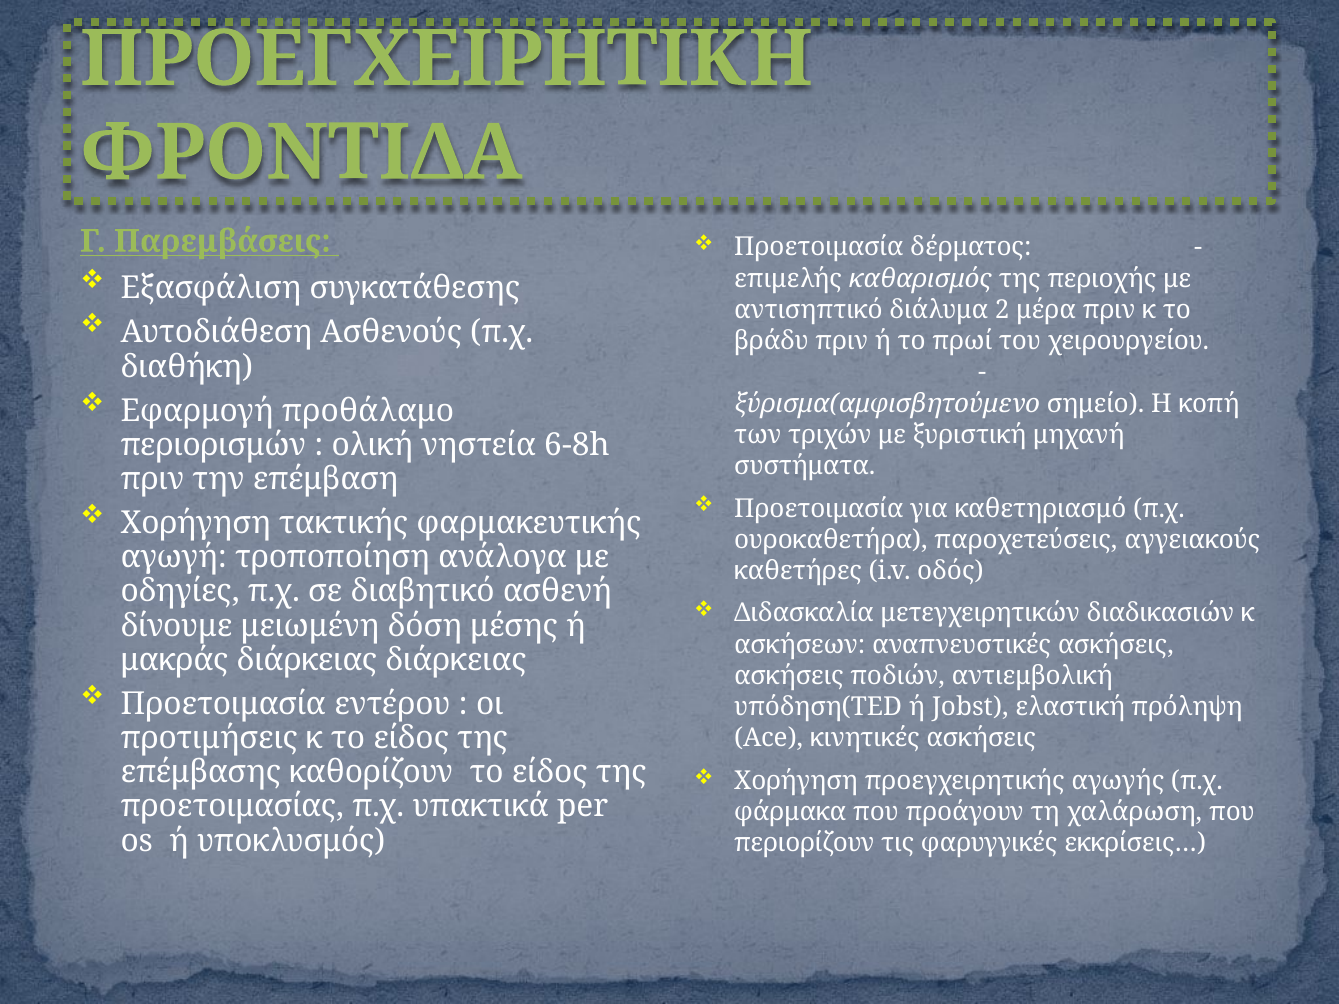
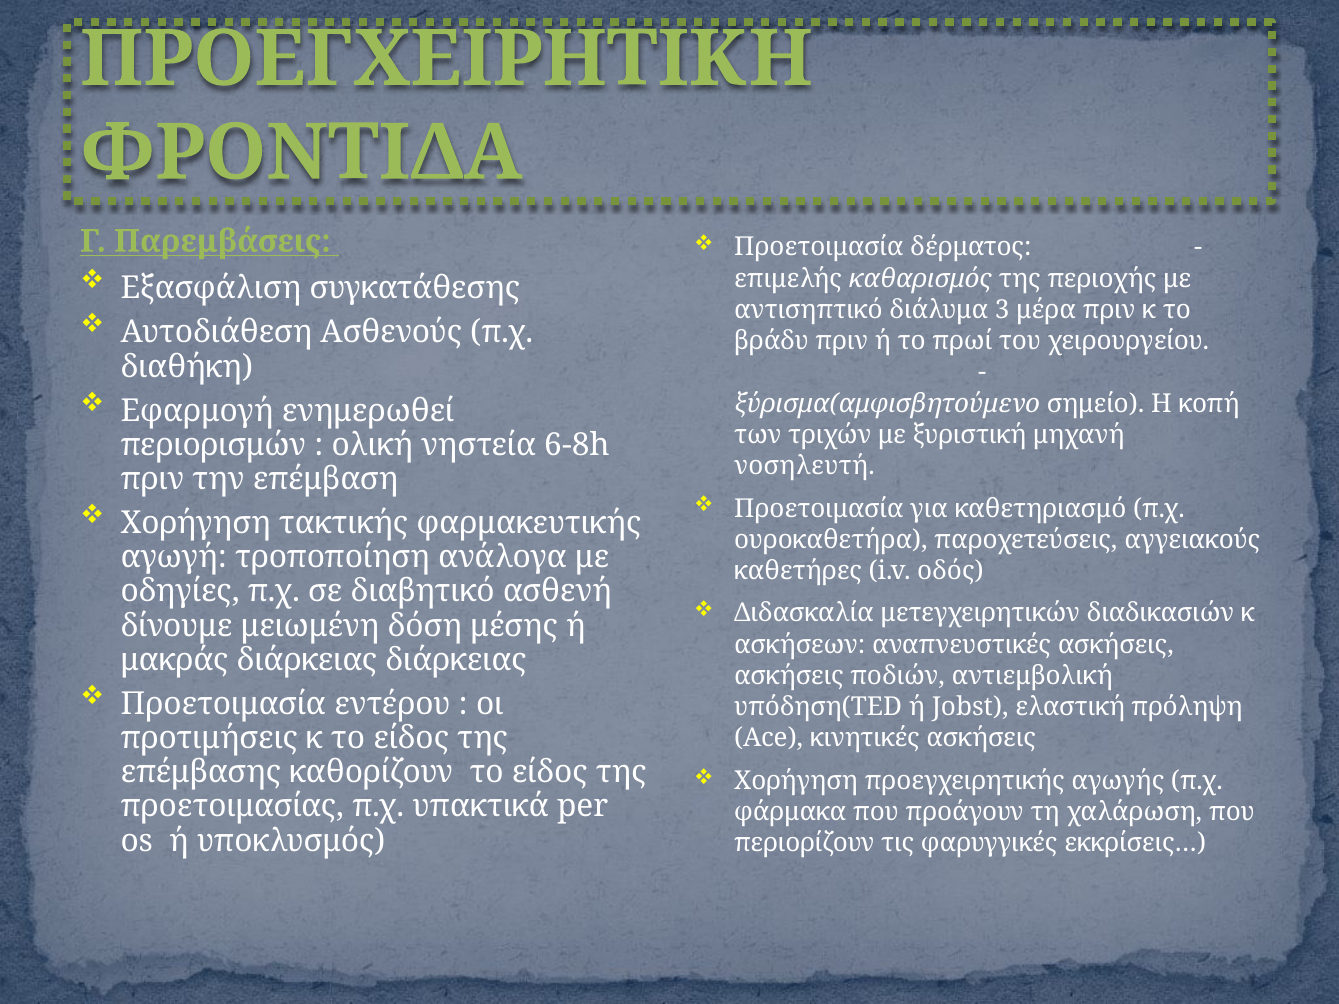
2: 2 -> 3 (1002, 310)
προθάλαμο: προθάλαμο -> ενημερωθεί (368, 411)
συστήματα: συστήματα -> νοσηλευτή (805, 466)
